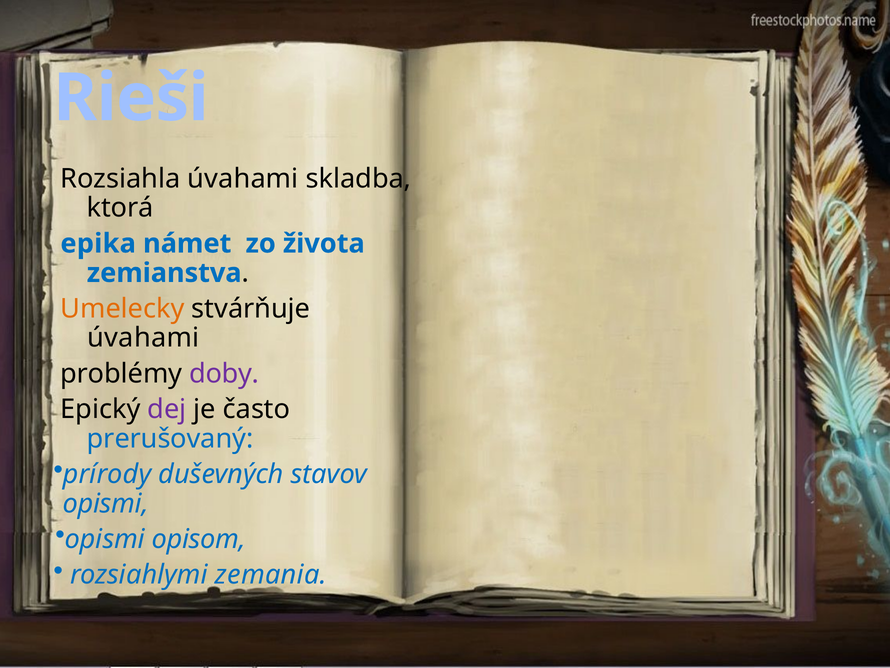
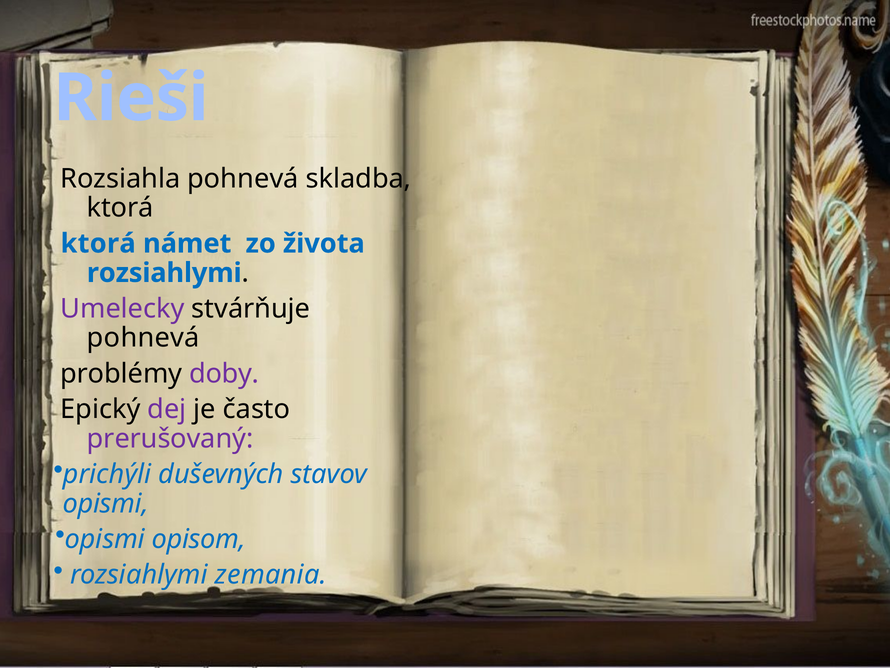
Rozsiahla úvahami: úvahami -> pohnevá (243, 178)
epika: epika -> ktorá (98, 243)
zemianstva: zemianstva -> rozsiahlymi (164, 273)
Umelecky colour: orange -> purple (122, 308)
úvahami: úvahami -> pohnevá (143, 338)
prerušovaný colour: blue -> purple (170, 438)
prírody: prírody -> prichýli (107, 474)
